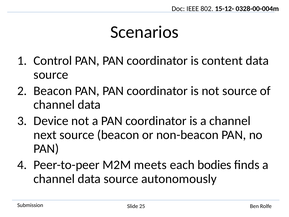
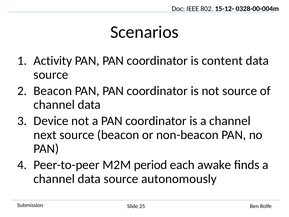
Control: Control -> Activity (53, 61)
meets: meets -> period (151, 165)
bodies: bodies -> awake (214, 165)
